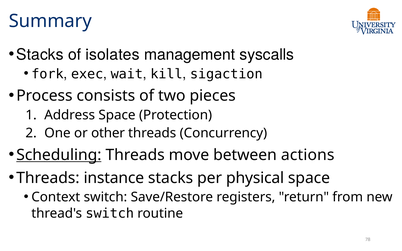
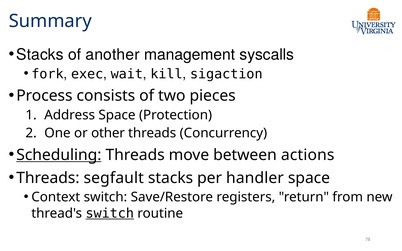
isolates: isolates -> another (113, 55)
instance: instance -> segfault (114, 178)
physical: physical -> handler (255, 178)
switch underline: none -> present (110, 214)
